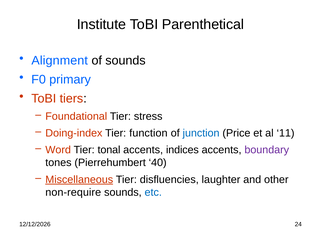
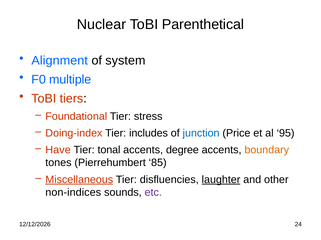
Institute: Institute -> Nuclear (101, 25)
of sounds: sounds -> system (125, 61)
primary: primary -> multiple (70, 80)
function: function -> includes (149, 133)
11: 11 -> 95 (286, 133)
Word: Word -> Have (58, 150)
indices: indices -> degree (182, 150)
boundary colour: purple -> orange (267, 150)
40: 40 -> 85 (158, 163)
laughter underline: none -> present (221, 180)
non-require: non-require -> non-indices (73, 193)
etc colour: blue -> purple (153, 193)
